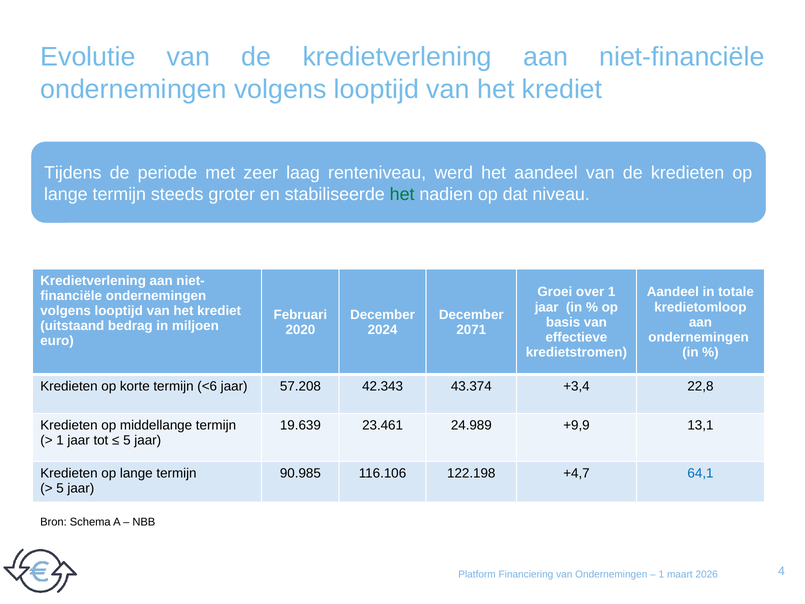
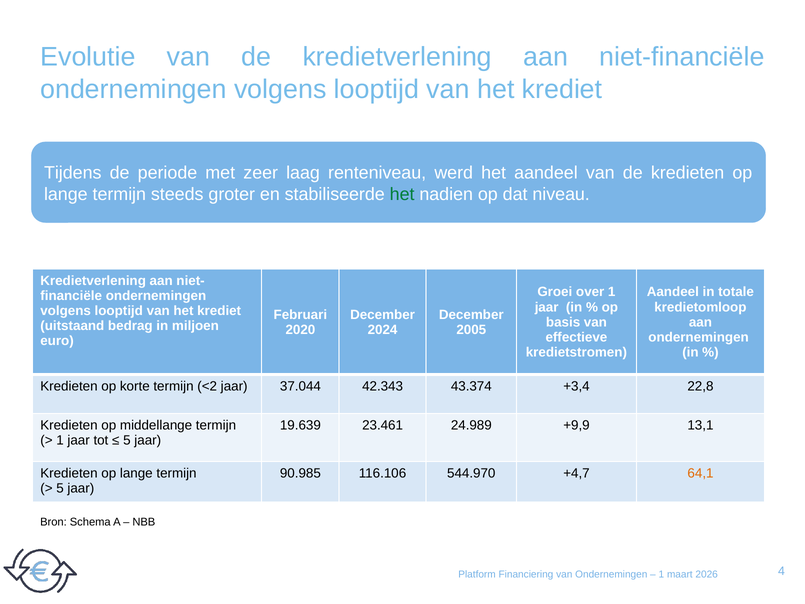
2071: 2071 -> 2005 (471, 329)
<6: <6 -> <2 (207, 386)
57.208: 57.208 -> 37.044 (300, 386)
122.198: 122.198 -> 544.970 (471, 473)
64,1 colour: blue -> orange (701, 473)
